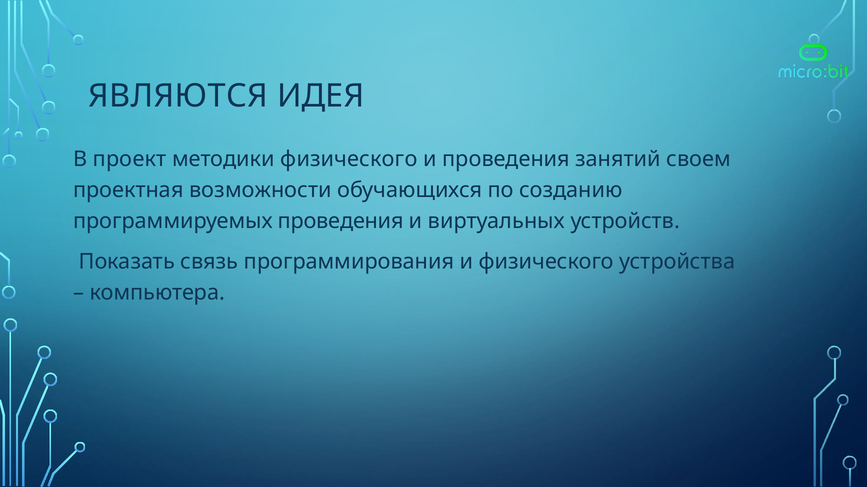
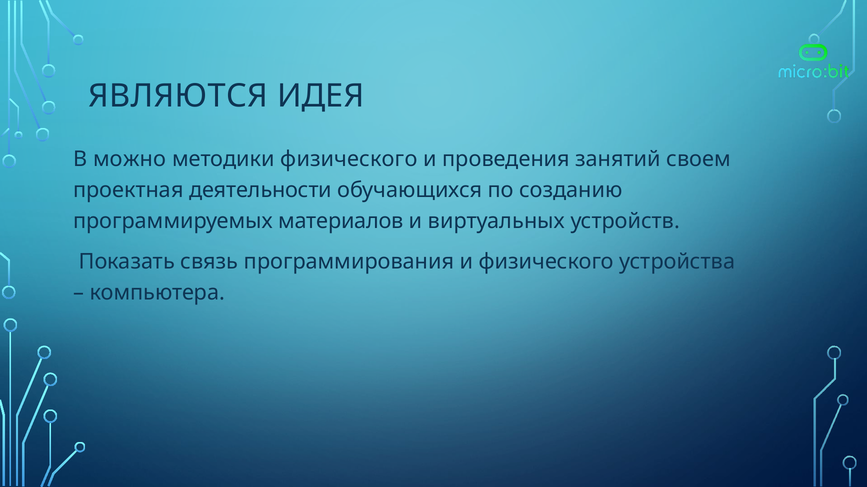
проект: проект -> можно (130, 159)
возможности: возможности -> деятельности (261, 190)
программируемых проведения: проведения -> материалов (341, 222)
